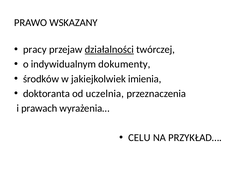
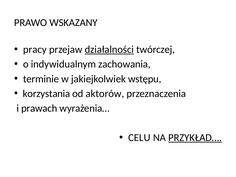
dokumenty: dokumenty -> zachowania (124, 64)
środków: środków -> terminie (41, 79)
imienia: imienia -> wstępu (145, 79)
doktoranta: doktoranta -> korzystania (46, 94)
uczelnia: uczelnia -> aktorów (105, 94)
PRZYKŁAD… underline: none -> present (195, 138)
